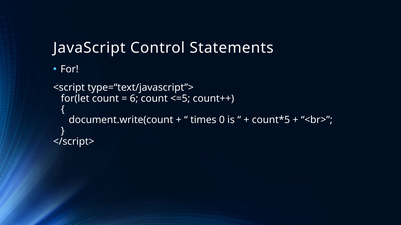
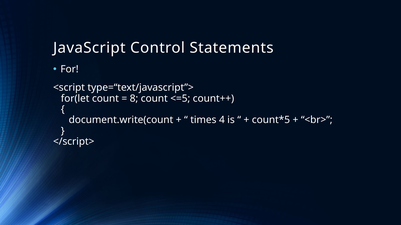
6: 6 -> 8 (134, 99)
0: 0 -> 4 (222, 120)
